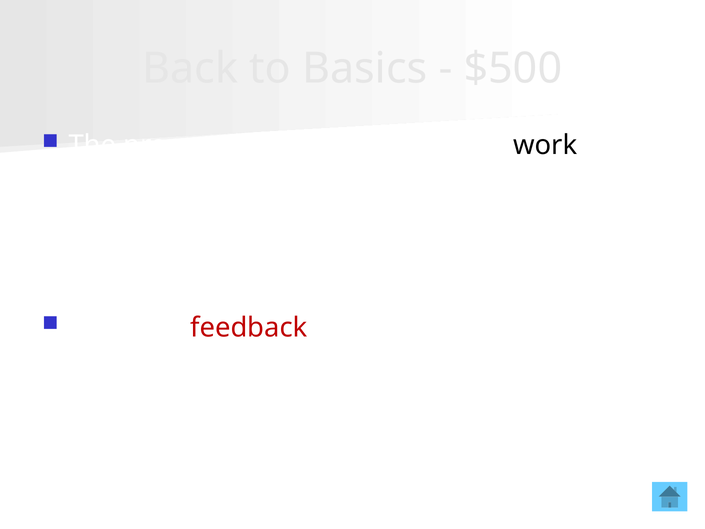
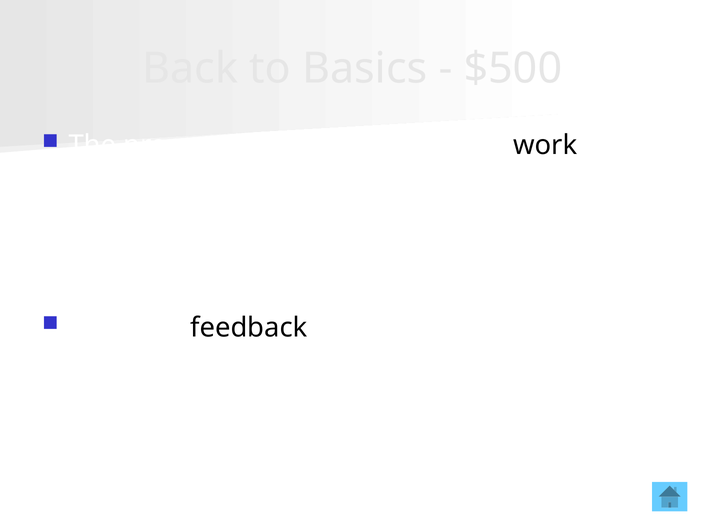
feedback colour: red -> black (249, 327)
